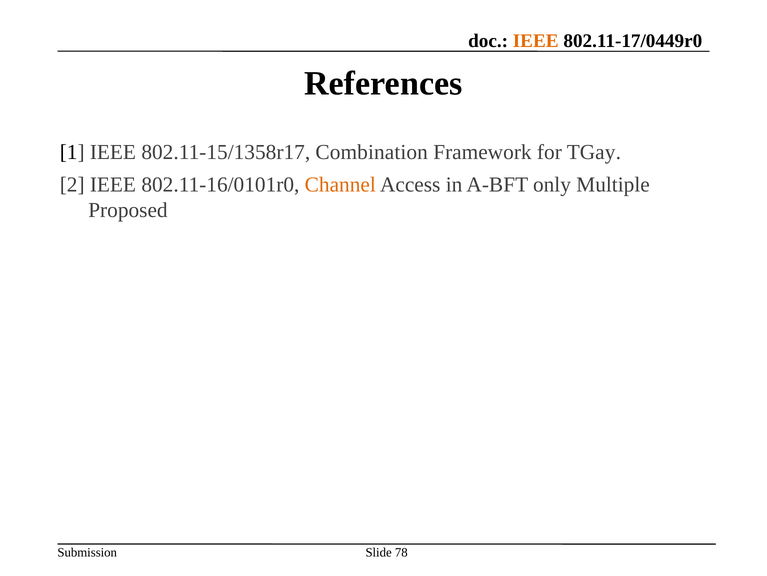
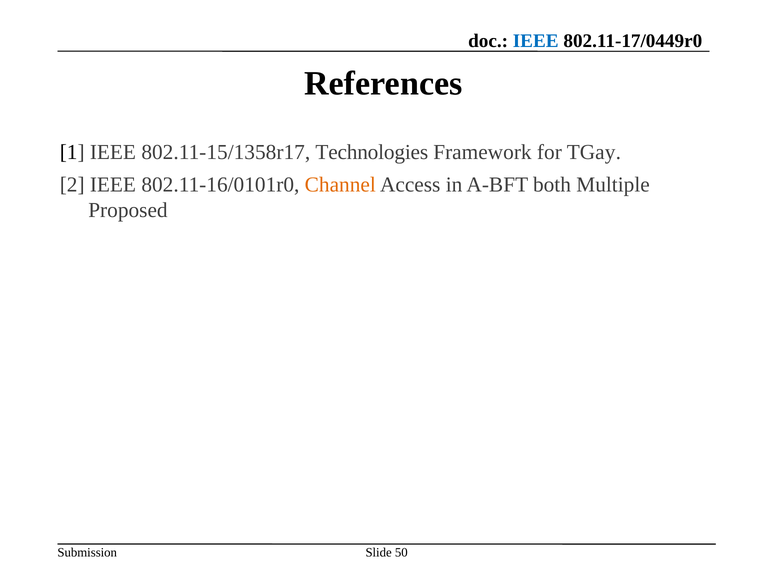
IEEE colour: orange -> blue (536, 41)
Combination: Combination -> Technologies (372, 152)
only: only -> both (552, 184)
78: 78 -> 50 (401, 552)
